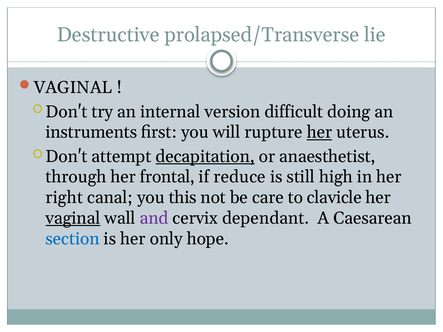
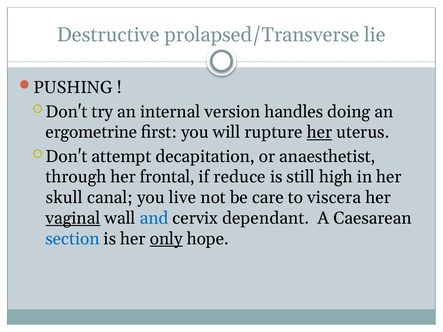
VAGINAL: VAGINAL -> PUSHING (73, 88)
difficult: difficult -> handles (294, 112)
instruments: instruments -> ergometrine (91, 132)
decapitation underline: present -> none (205, 156)
right: right -> skull (64, 198)
this: this -> live (183, 198)
clavicle: clavicle -> viscera (334, 198)
and colour: purple -> blue (154, 218)
only underline: none -> present (166, 239)
